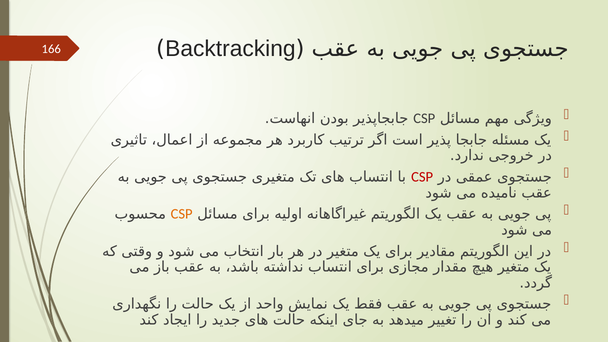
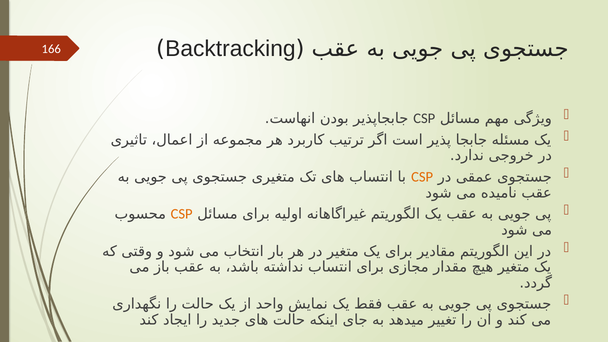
CSP colour: red -> orange (422, 177)
